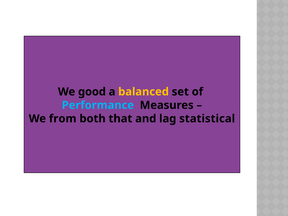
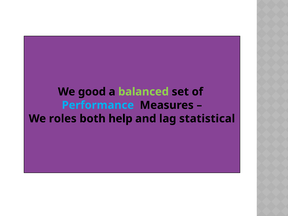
balanced colour: yellow -> light green (144, 92)
from: from -> roles (63, 119)
that: that -> help (120, 119)
